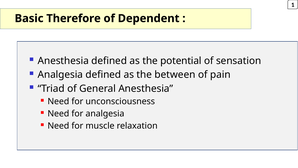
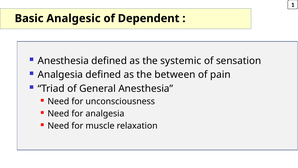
Therefore: Therefore -> Analgesic (73, 18)
potential: potential -> systemic (181, 61)
